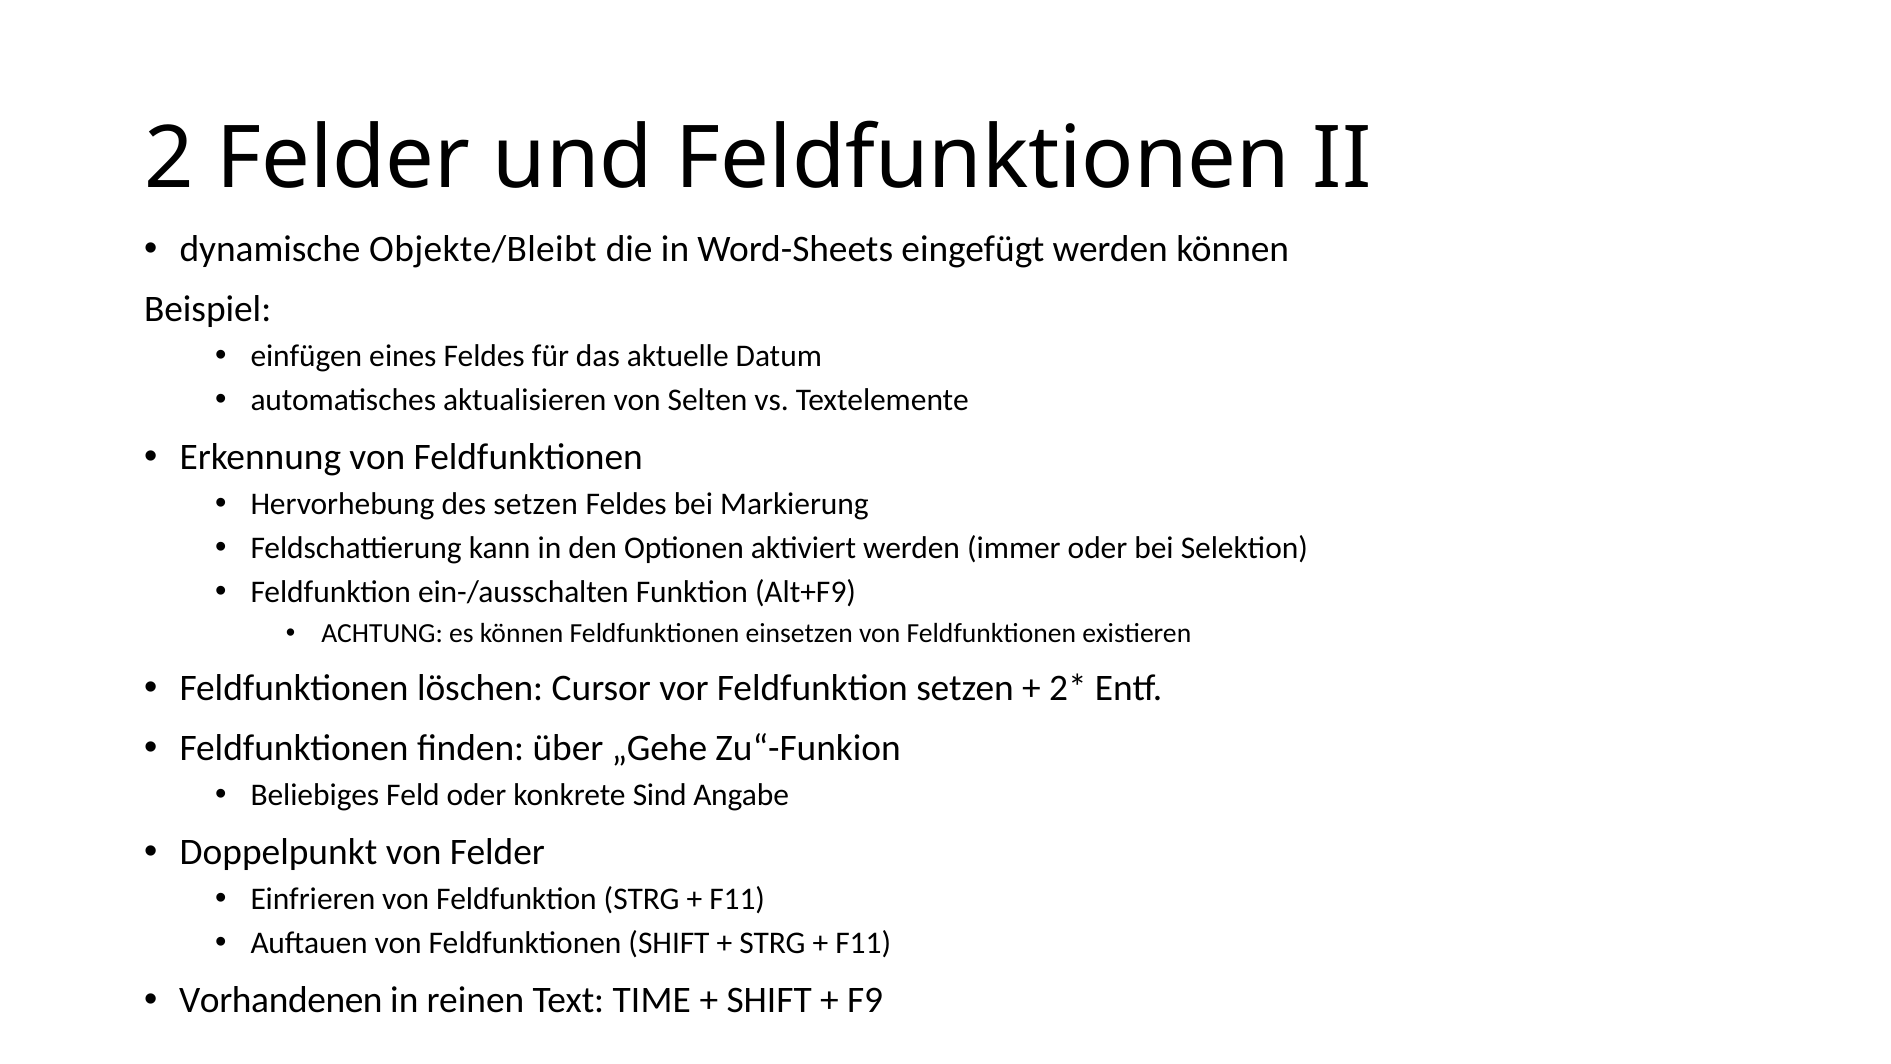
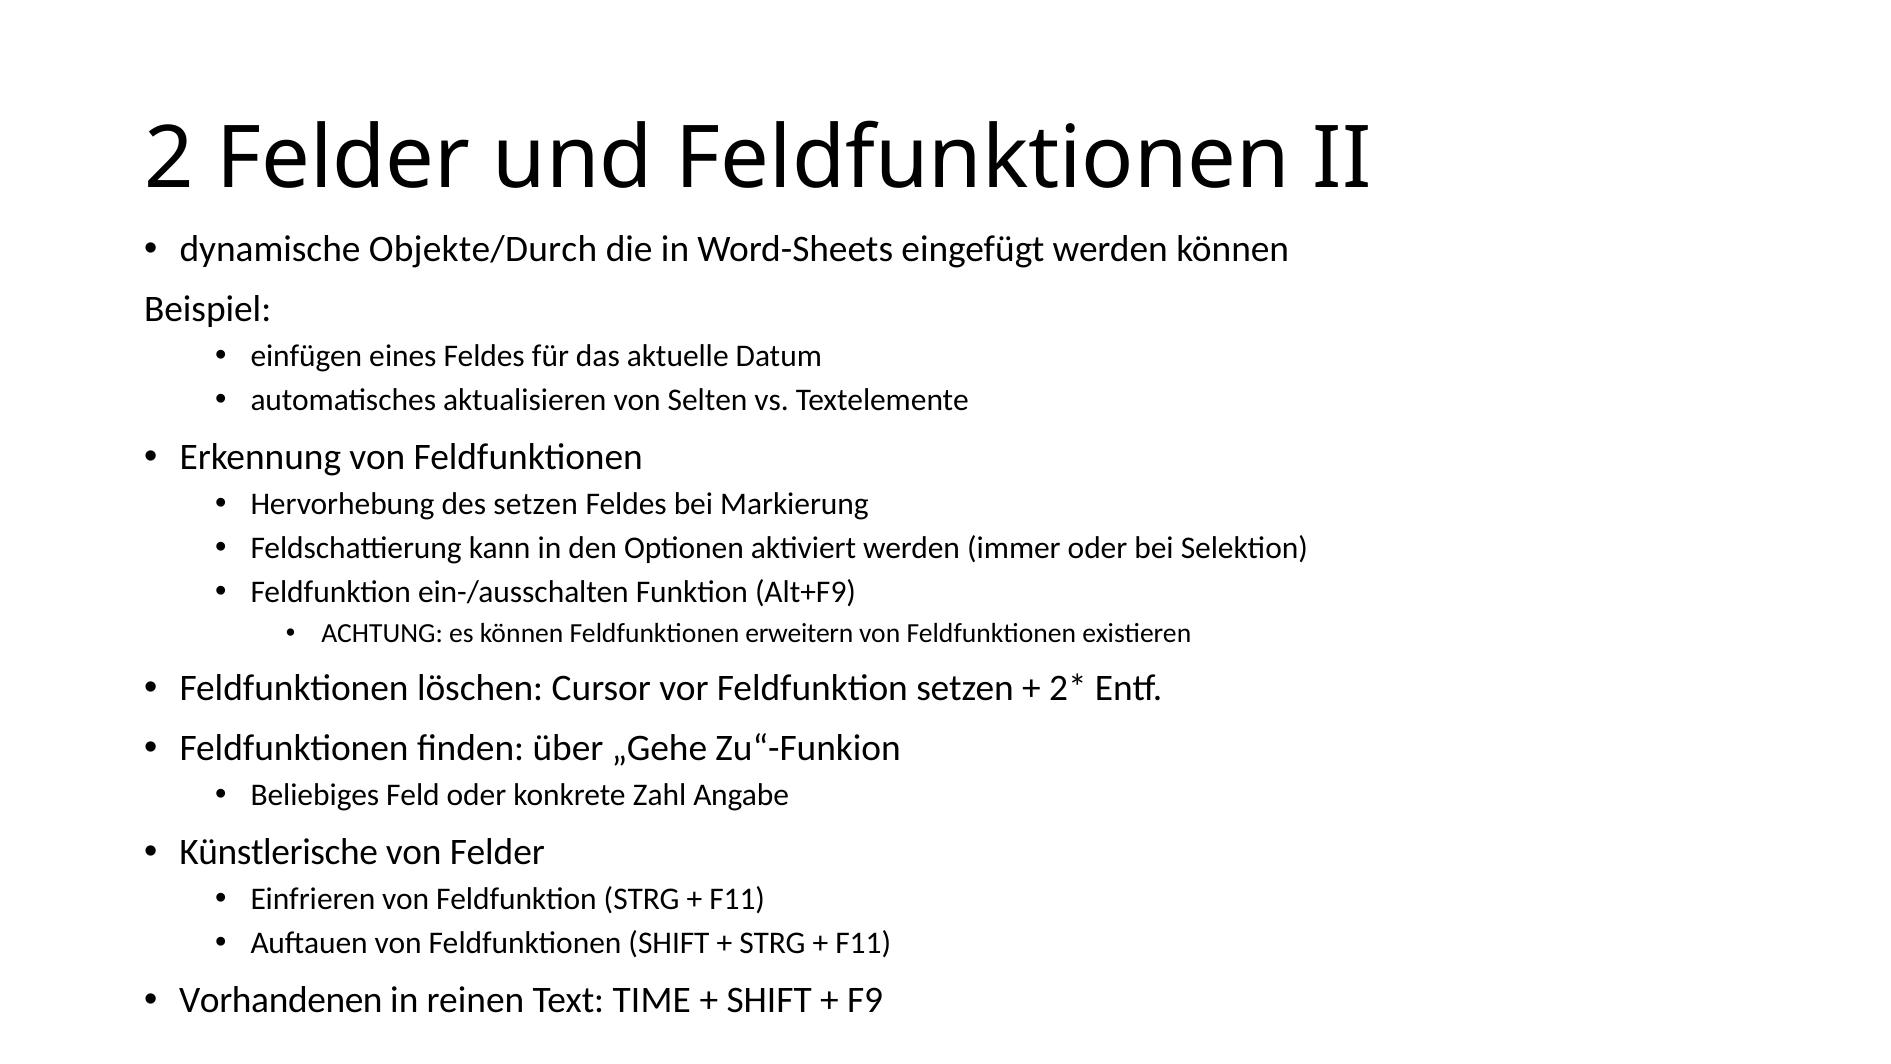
Objekte/Bleibt: Objekte/Bleibt -> Objekte/Durch (483, 249)
einsetzen: einsetzen -> erweitern (799, 633)
Sind: Sind -> Zahl (660, 795)
Doppelpunkt: Doppelpunkt -> Künstlerische (279, 852)
